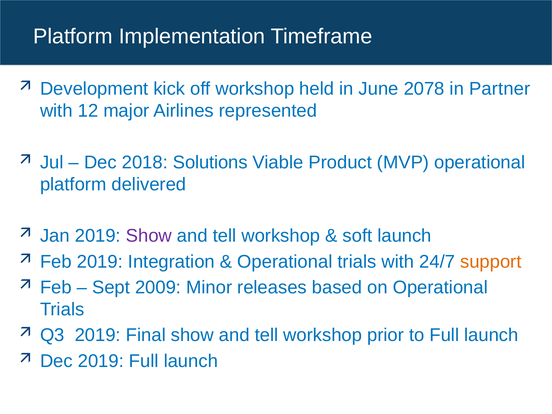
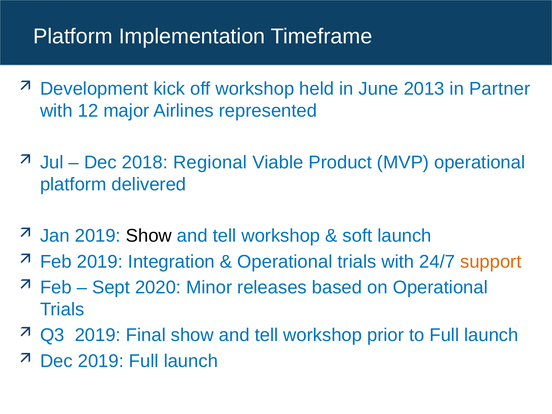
2078: 2078 -> 2013 (424, 89)
Solutions: Solutions -> Regional (210, 162)
Show colour: purple -> black (149, 236)
2009: 2009 -> 2020 (158, 287)
